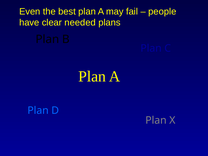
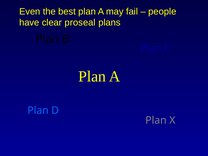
needed: needed -> proseal (80, 23)
